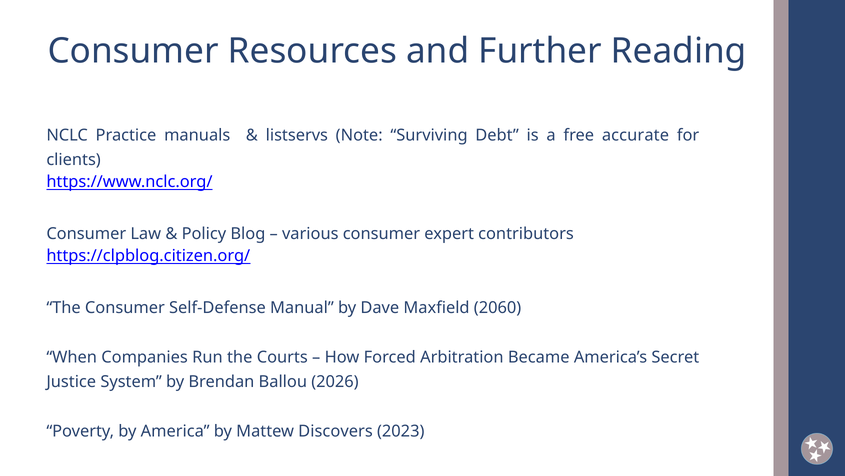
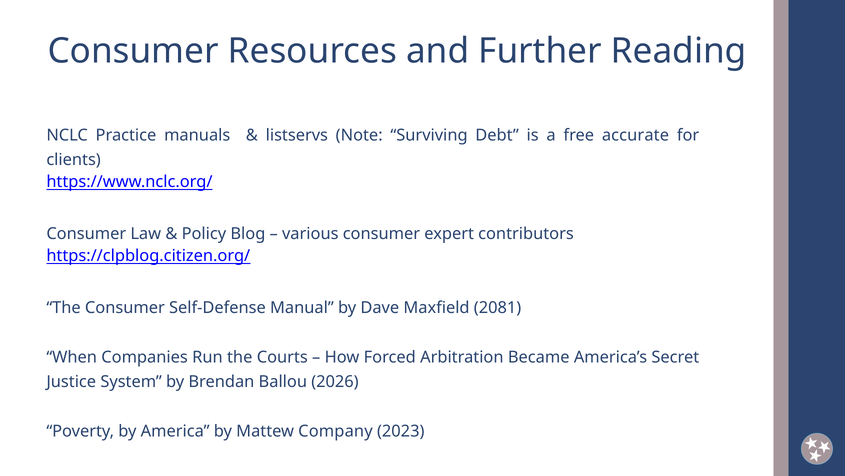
2060: 2060 -> 2081 (498, 307)
Discovers: Discovers -> Company (335, 431)
